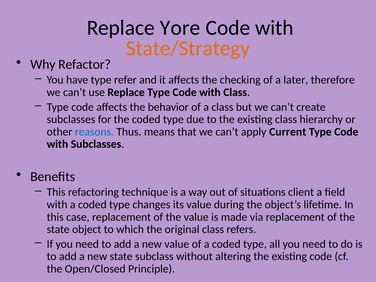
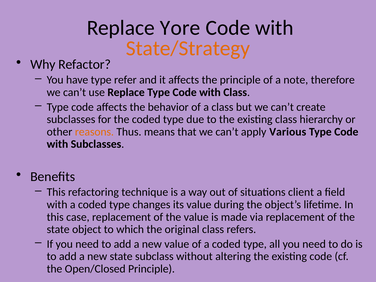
the checking: checking -> principle (240, 80)
later: later -> note (296, 80)
reasons colour: blue -> orange (94, 132)
Current: Current -> Various (288, 132)
